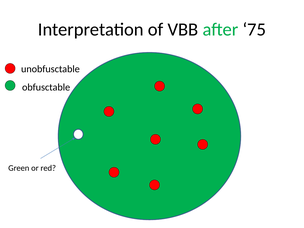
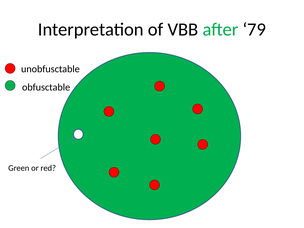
75: 75 -> 79 (254, 29)
